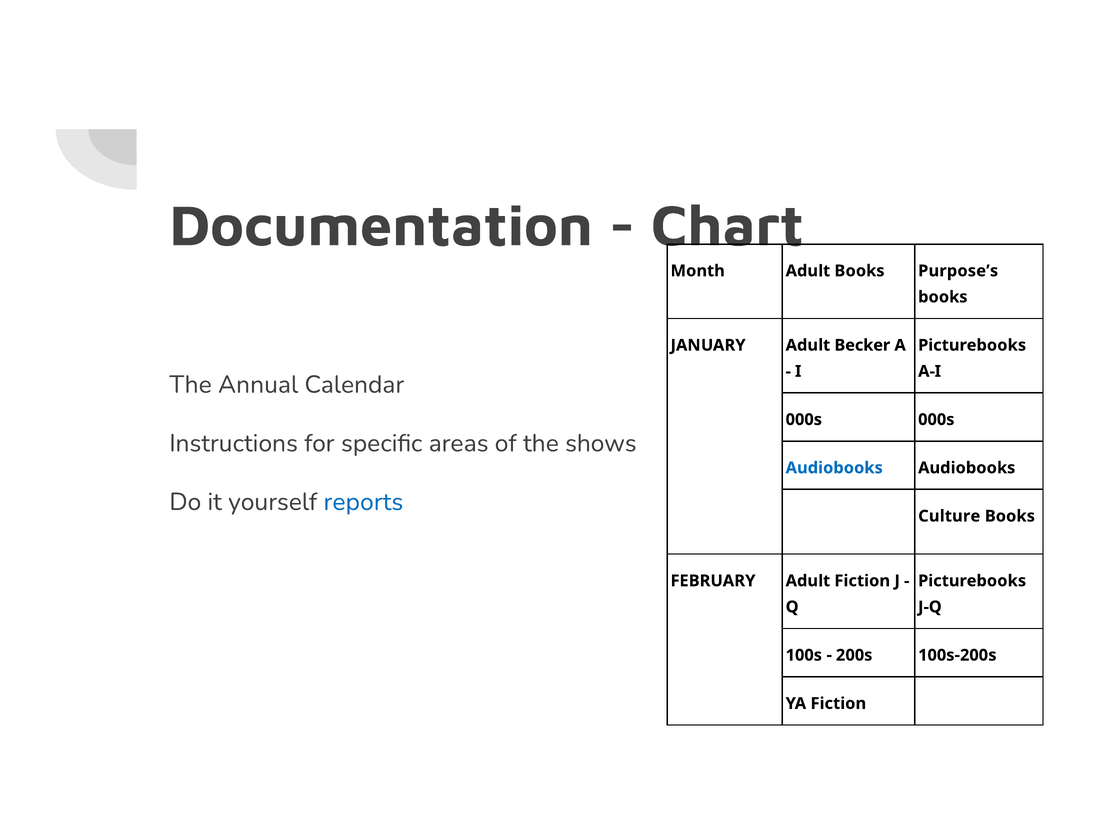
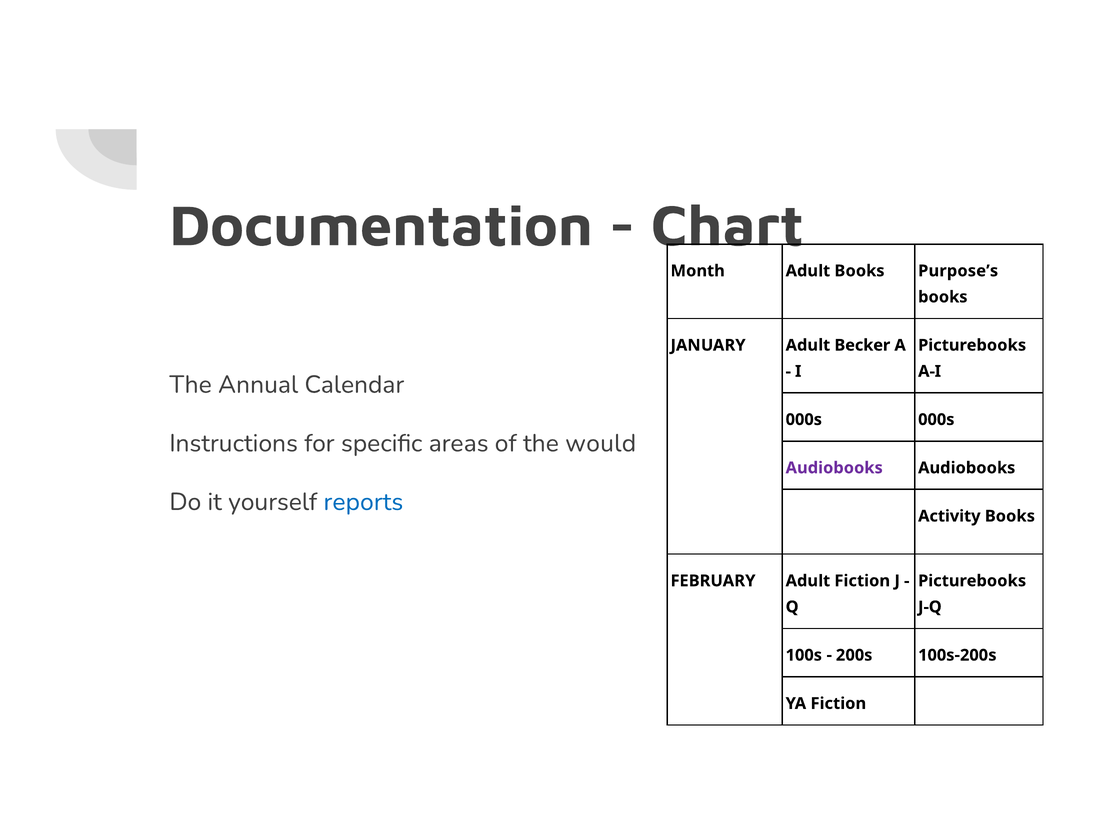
shows: shows -> would (601, 443)
Audiobooks colour: blue -> purple (834, 468)
Culture: Culture -> Activity (949, 516)
